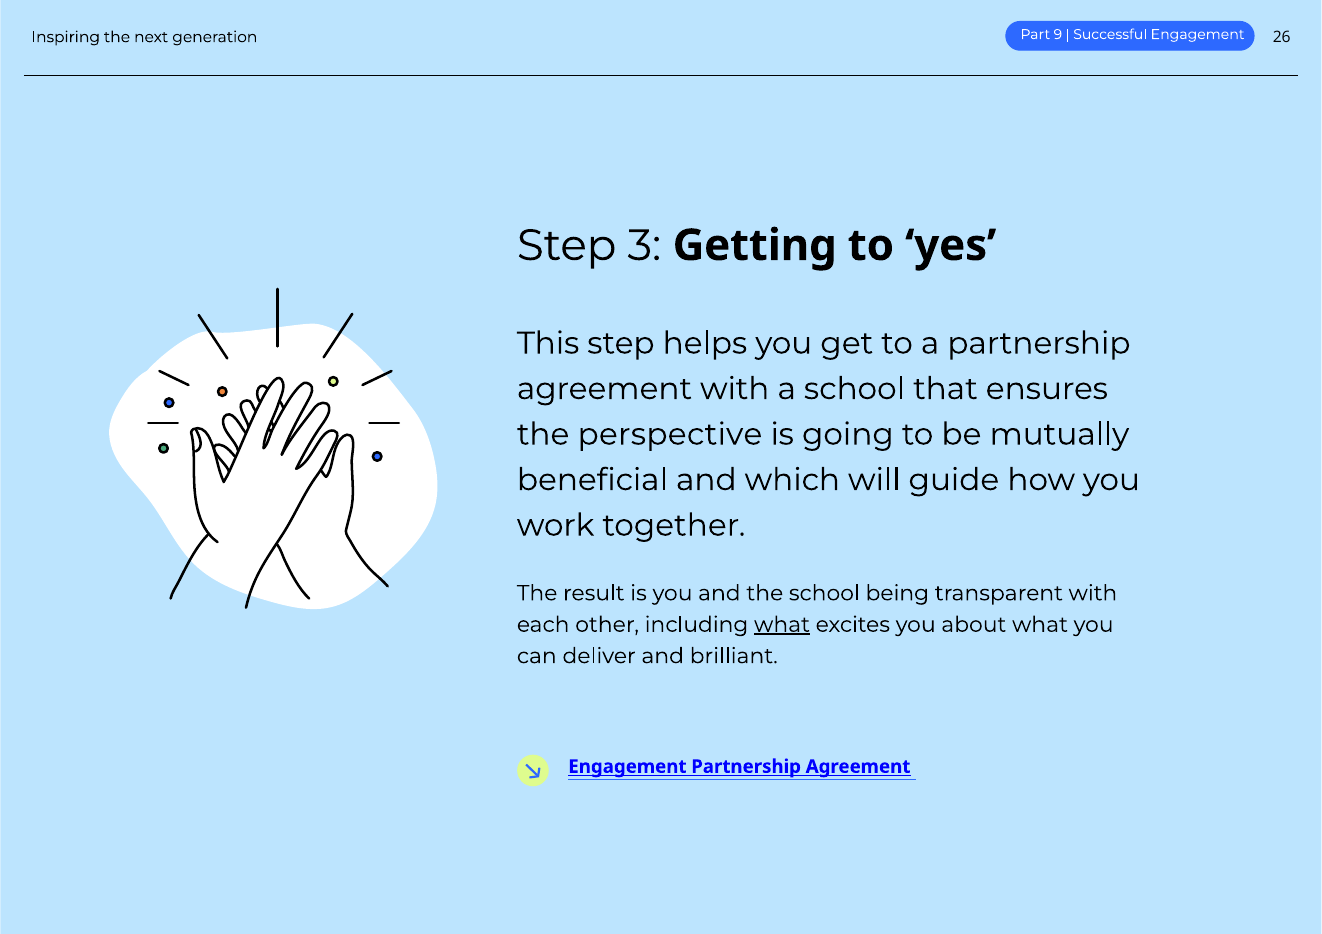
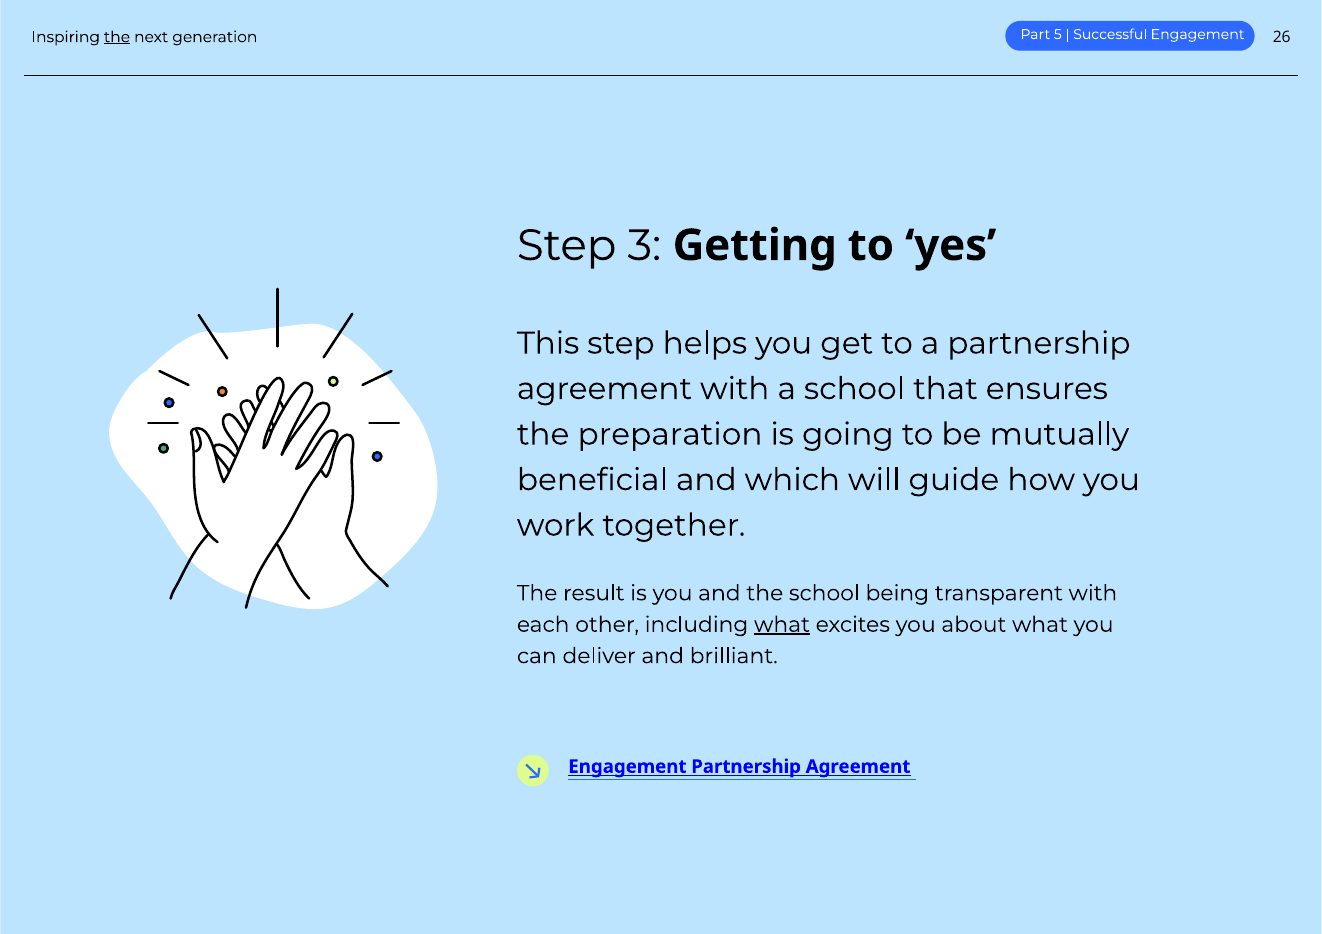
9: 9 -> 5 (1058, 34)
the underline: none -> present (117, 37)
perspective: perspective -> preparation (670, 434)
